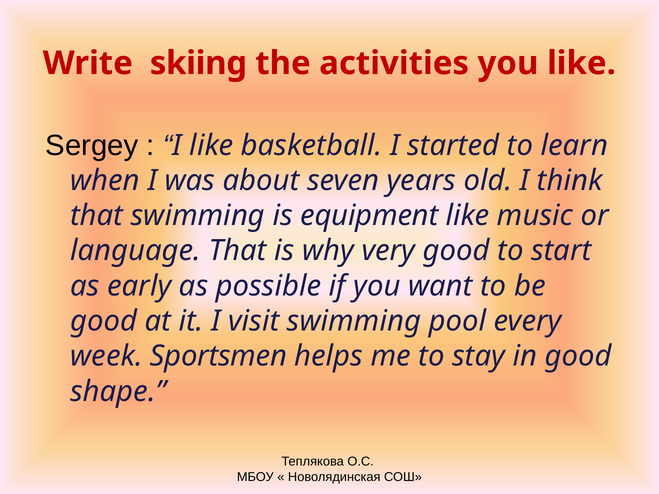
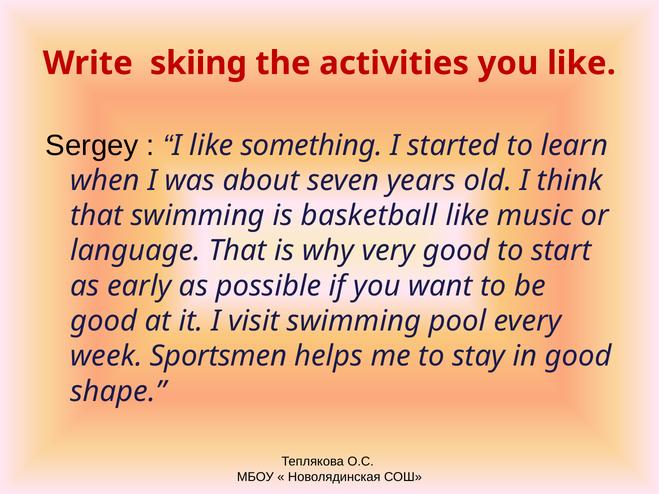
basketball: basketball -> something (312, 145)
equipment: equipment -> basketball (369, 216)
